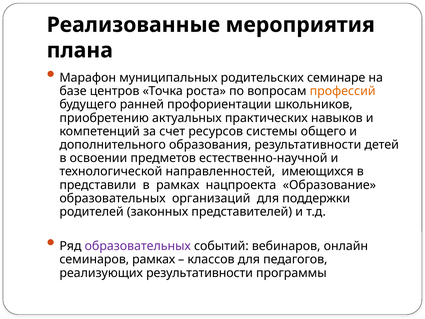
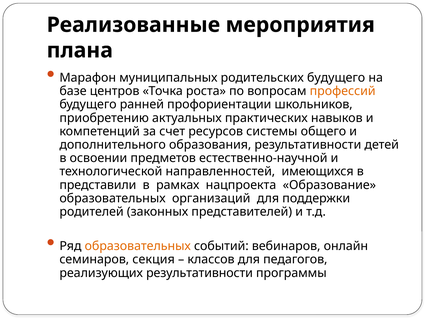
родительских семинаре: семинаре -> будущего (336, 78)
образовательных colour: purple -> orange (138, 246)
семинаров рамках: рамках -> секция (154, 259)
